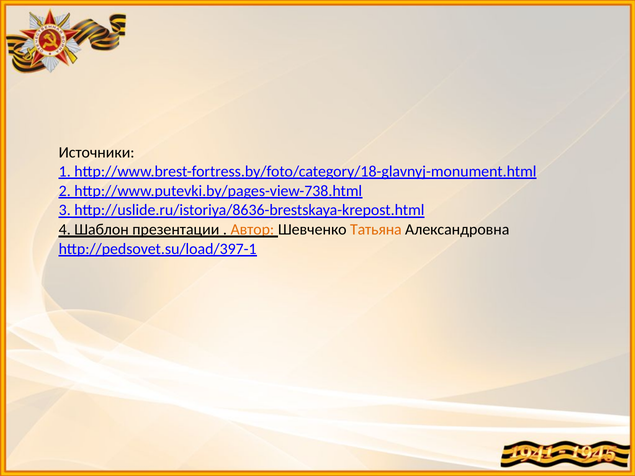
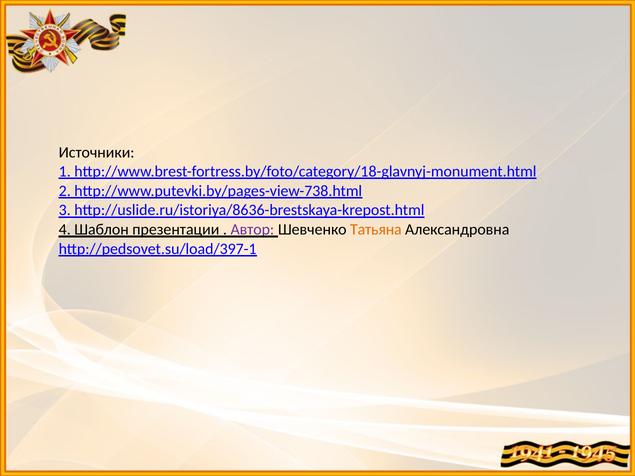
Автор colour: orange -> purple (252, 230)
